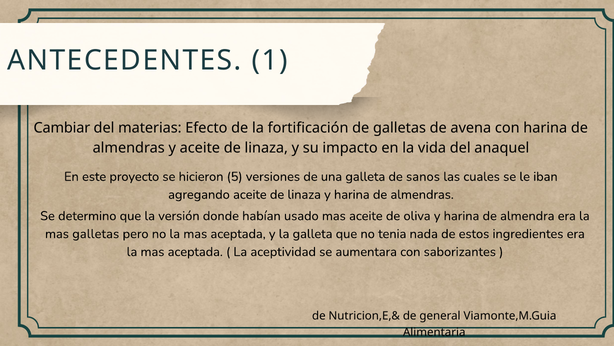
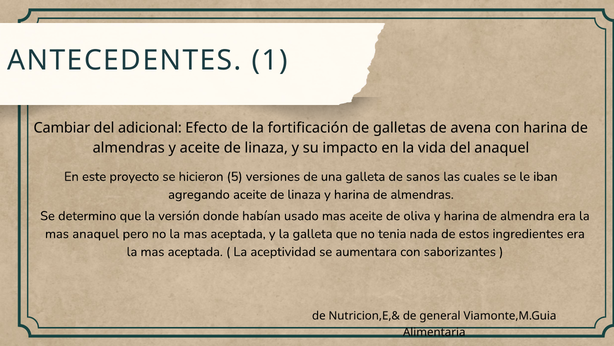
materias: materias -> adicional (150, 128)
mas galletas: galletas -> anaquel (96, 233)
